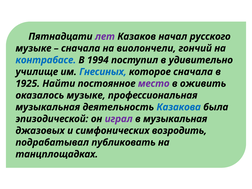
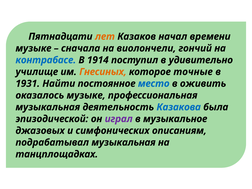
лет colour: purple -> orange (105, 37)
русского: русского -> времени (210, 37)
1994: 1994 -> 1914 (98, 60)
Гнесиных colour: blue -> orange (103, 72)
которое сначала: сначала -> точные (193, 72)
1925: 1925 -> 1931 (28, 84)
место colour: purple -> blue (154, 84)
в музыкальная: музыкальная -> музыкальное (175, 119)
возродить: возродить -> описаниям (179, 131)
подрабатывал публиковать: публиковать -> музыкальная (124, 142)
